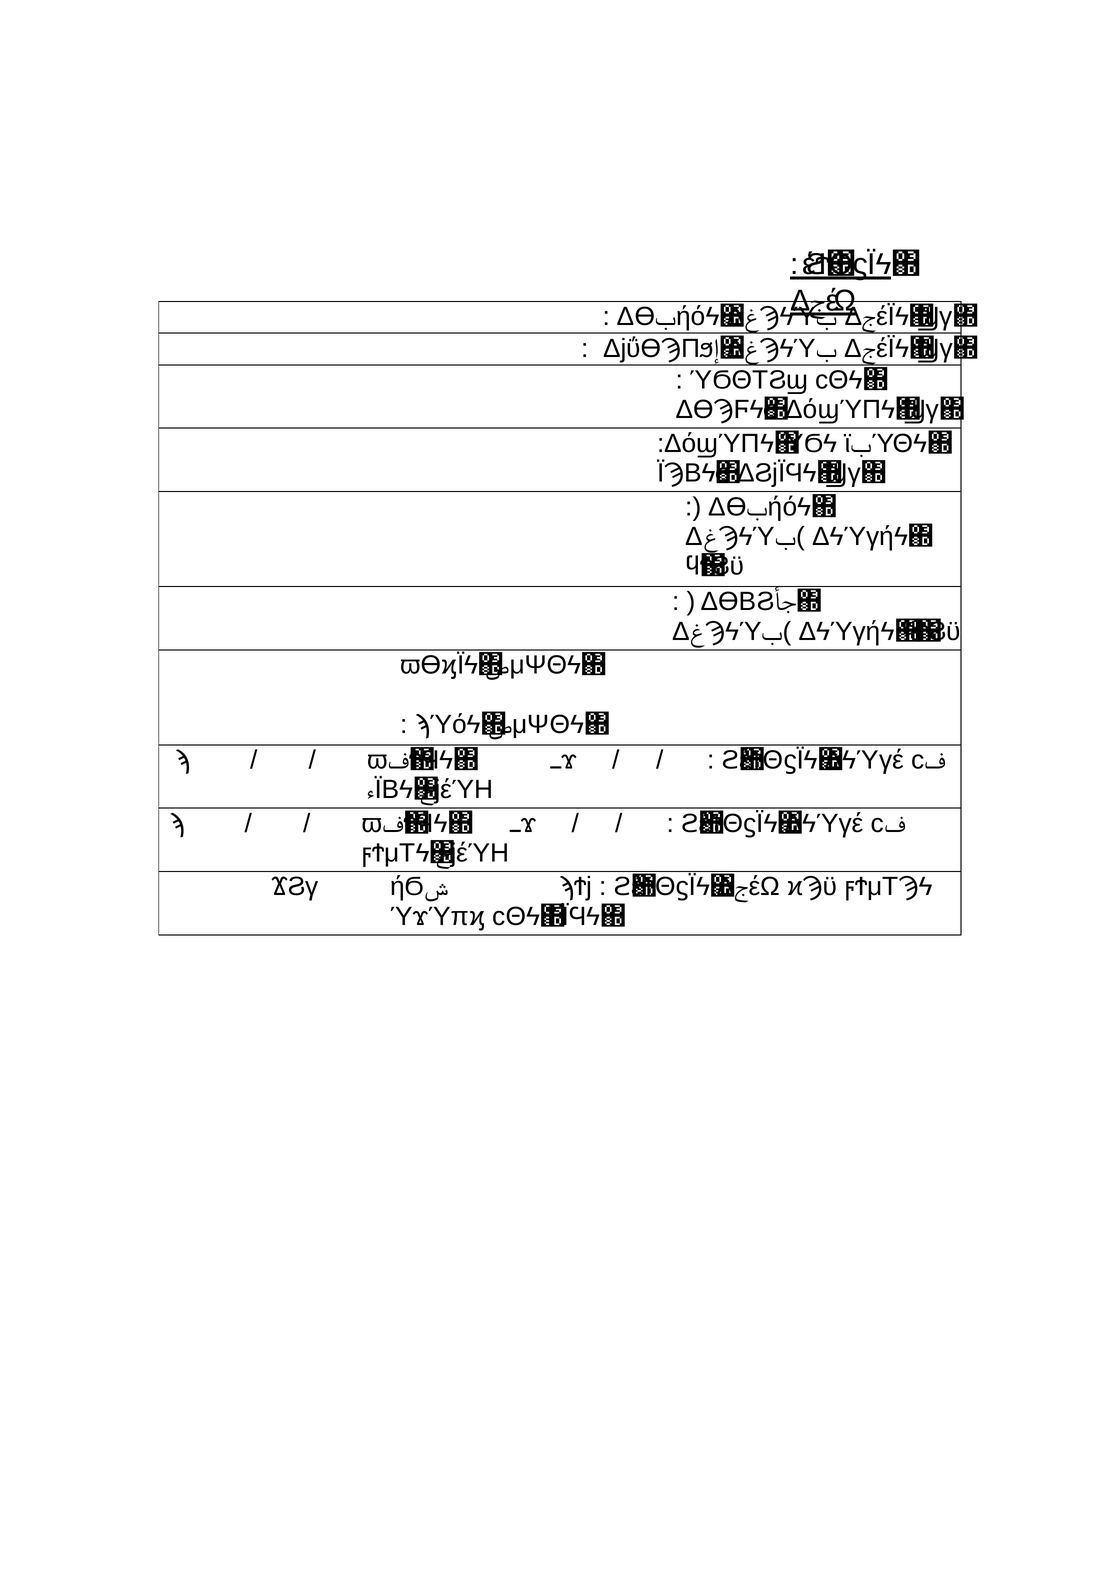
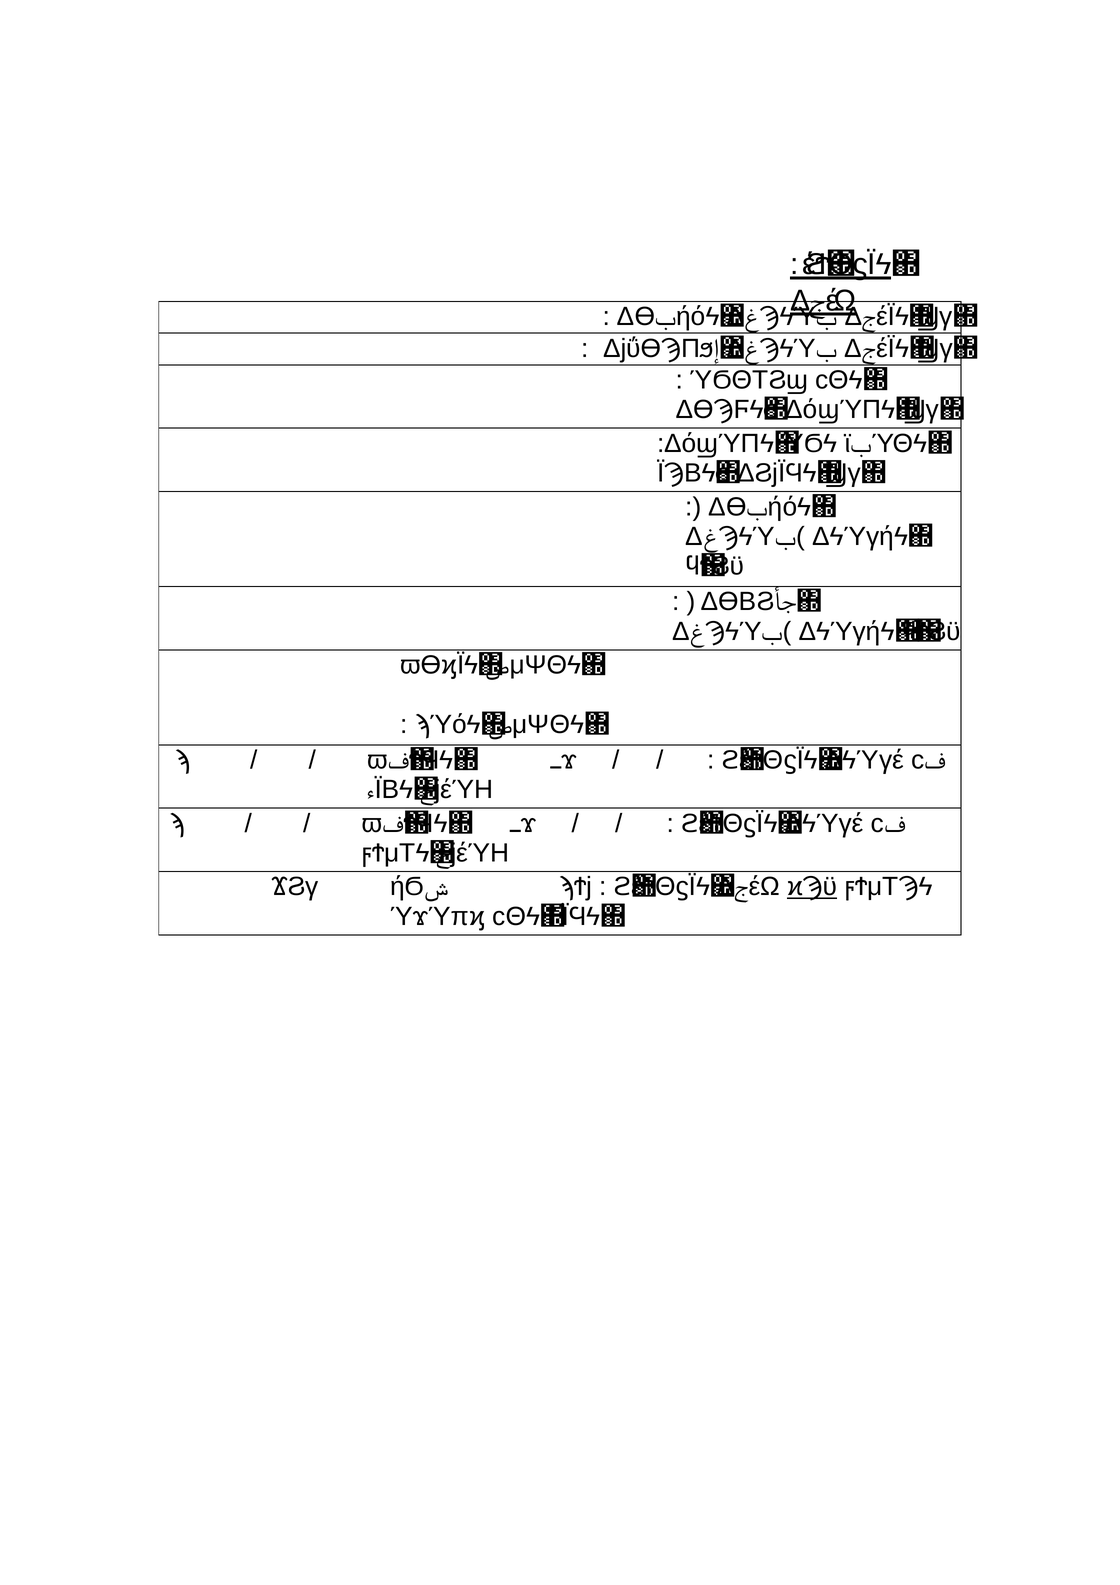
ϰϠϋ underline: none -> present (812, 887)
